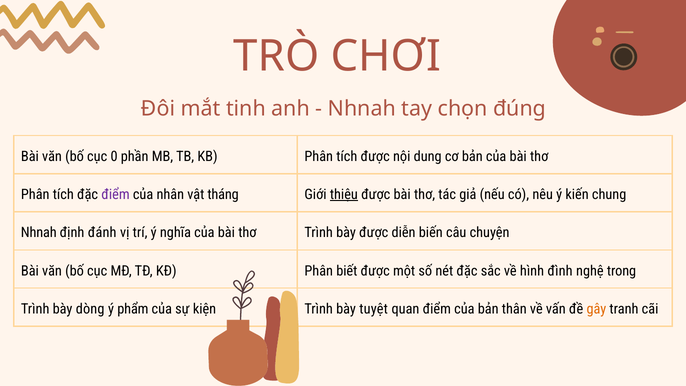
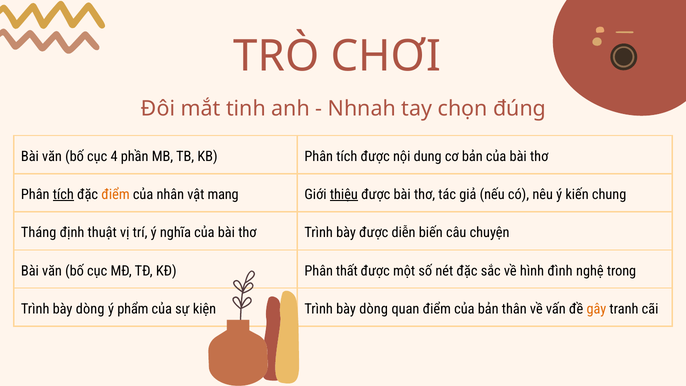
0: 0 -> 4 (114, 156)
tích underline: none -> present (63, 194)
điểm colour: purple -> orange (116, 194)
tháng: tháng -> mang (223, 194)
Nhnah: Nhnah -> Tháng (39, 233)
đánh: đánh -> thuật (102, 233)
biết: biết -> thất (347, 271)
kiện Trình bày tuyệt: tuyệt -> dòng (374, 309)
